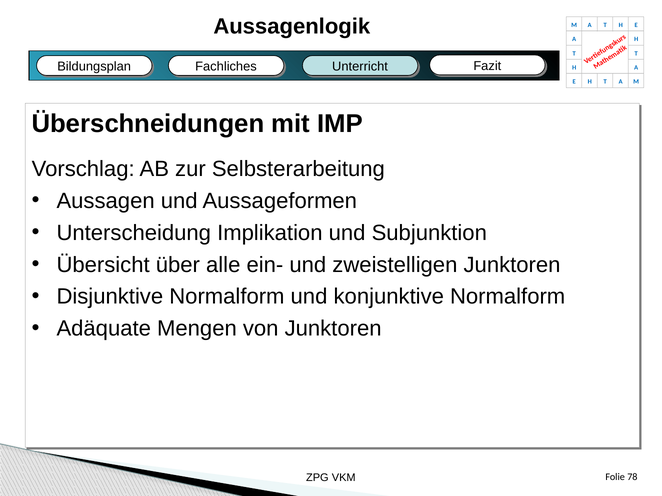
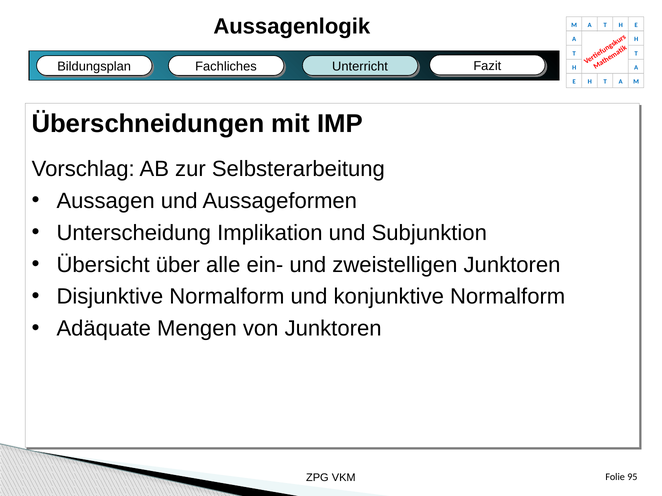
78: 78 -> 95 (632, 477)
